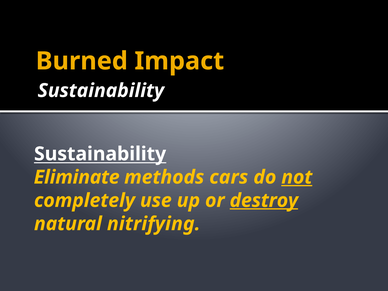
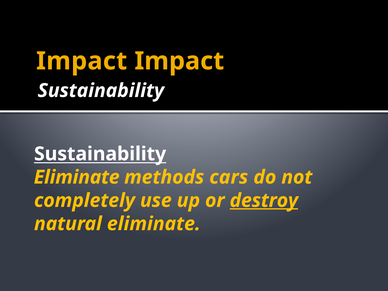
Burned: Burned -> Impact (82, 61)
not underline: present -> none (297, 177)
natural nitrifying: nitrifying -> eliminate (154, 224)
